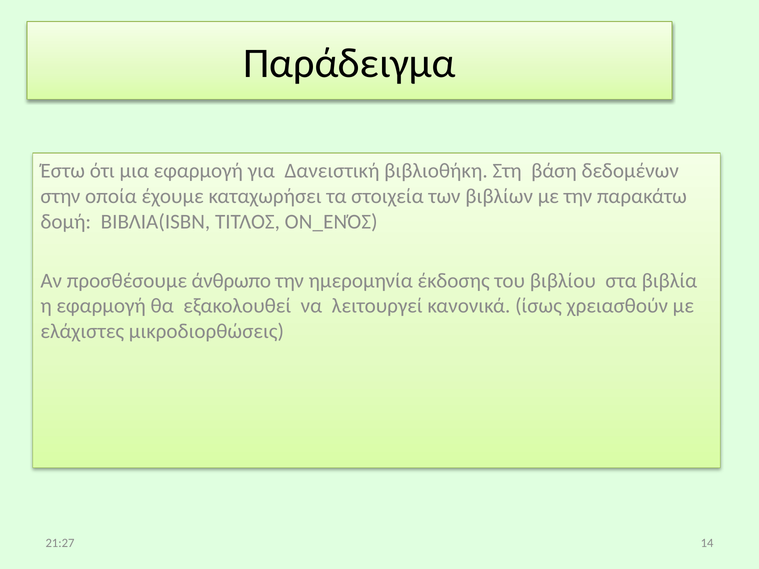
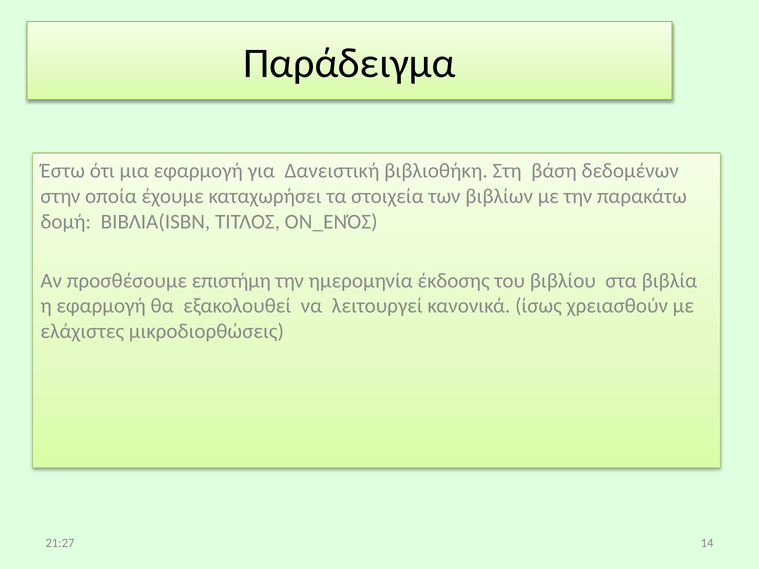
άνθρωπο: άνθρωπο -> επιστήμη (231, 281)
